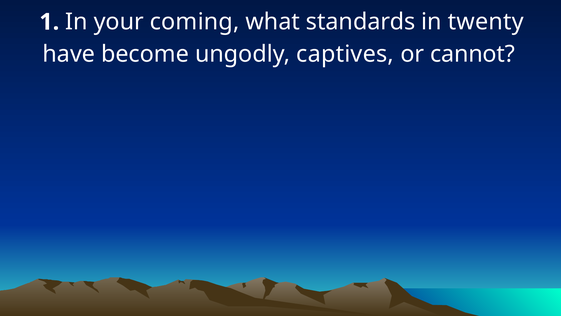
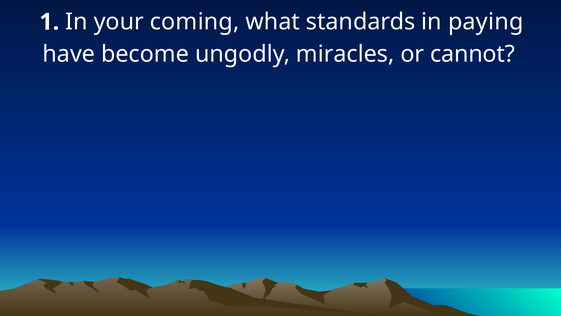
twenty: twenty -> paying (486, 22)
captives: captives -> miracles (345, 54)
